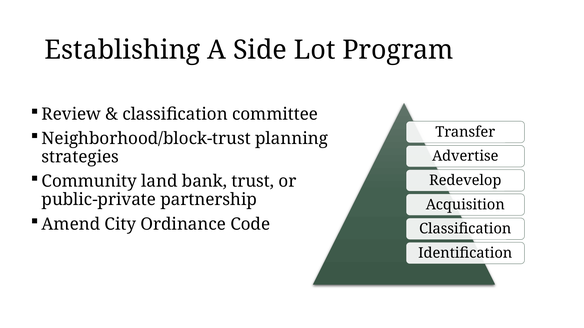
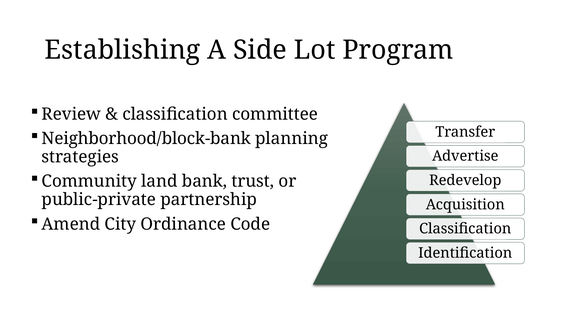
Neighborhood/block-trust: Neighborhood/block-trust -> Neighborhood/block-bank (146, 139)
